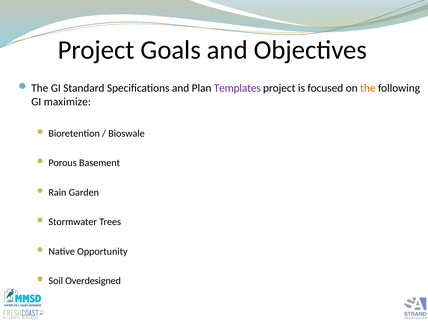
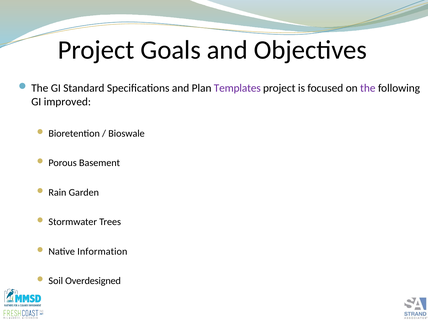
the colour: orange -> purple (368, 88)
maximize: maximize -> improved (67, 102)
Opportunity: Opportunity -> Information (102, 251)
